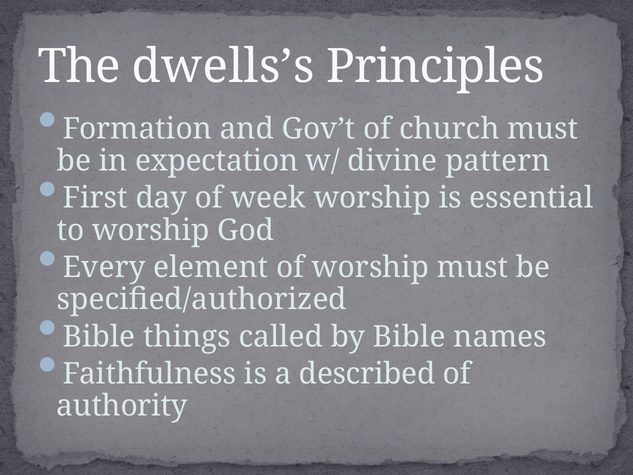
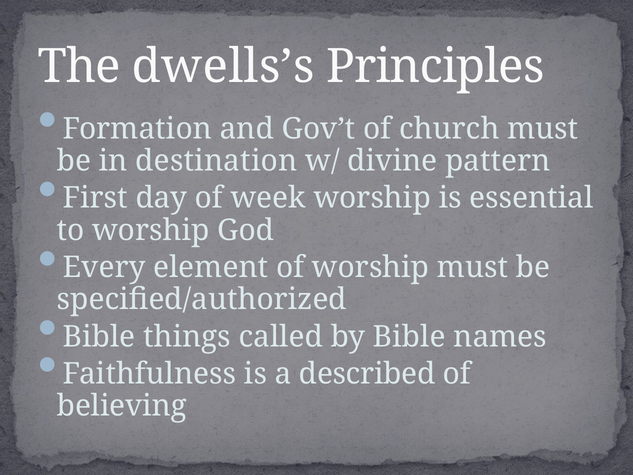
expectation: expectation -> destination (216, 161)
authority: authority -> believing (122, 406)
